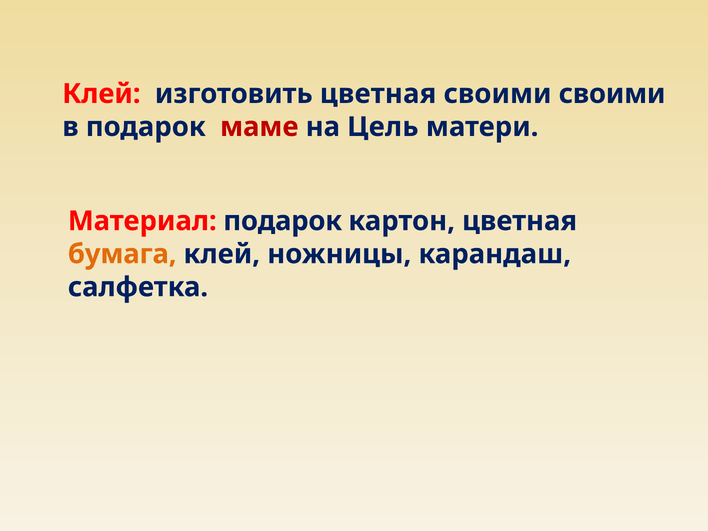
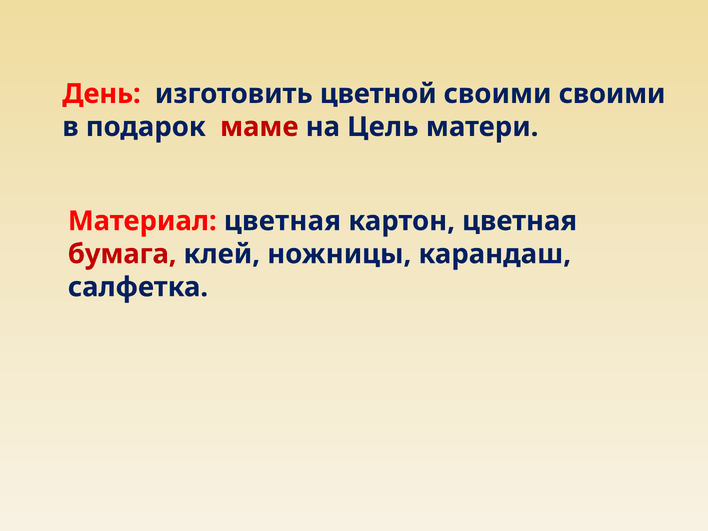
Клей: Клей -> День (101, 94)
изготовить цветная: цветная -> цветной (378, 94)
Материал подарок: подарок -> цветная (282, 221)
бумага colour: orange -> red (122, 254)
